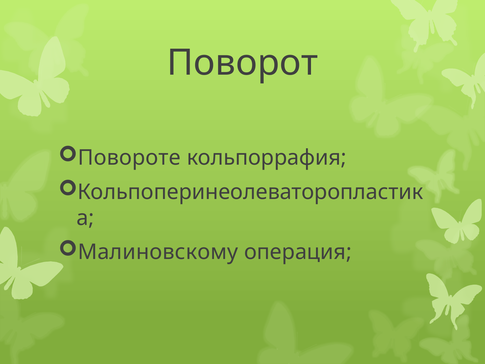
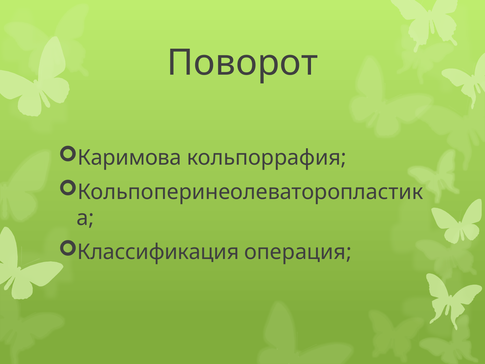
Повороте: Повороте -> Каримова (130, 158)
Малиновскому: Малиновскому -> Классификация (158, 252)
